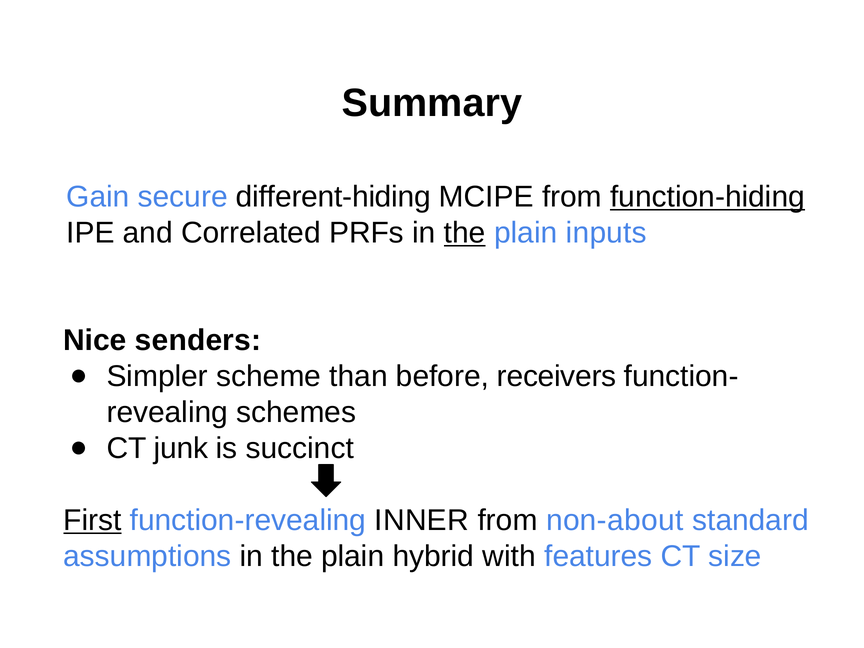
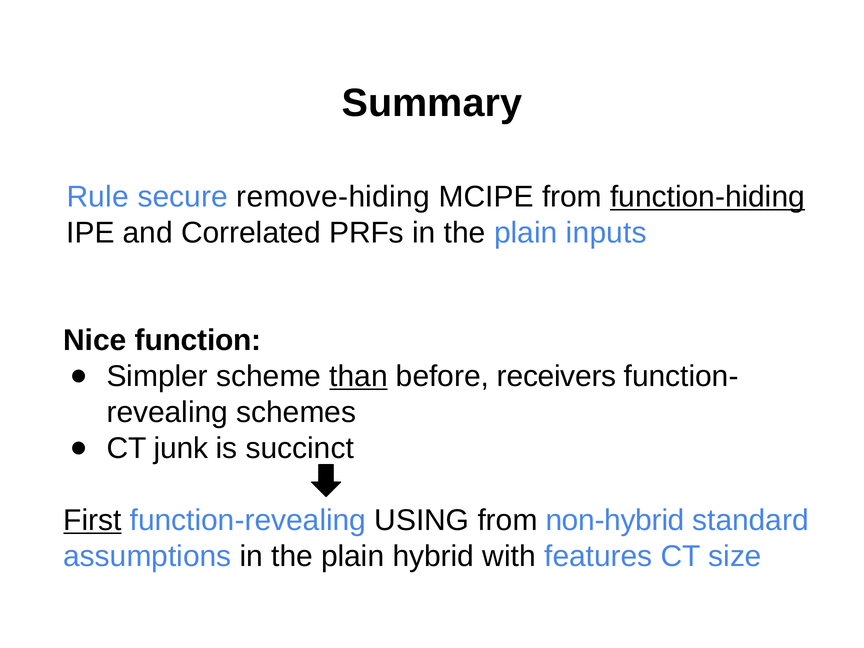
Gain: Gain -> Rule (98, 197)
different-hiding: different-hiding -> remove-hiding (333, 197)
the underline: present -> none (465, 233)
senders: senders -> function (198, 340)
than underline: none -> present (359, 376)
INNER: INNER -> USING (422, 520)
non-about: non-about -> non-hybrid (615, 520)
